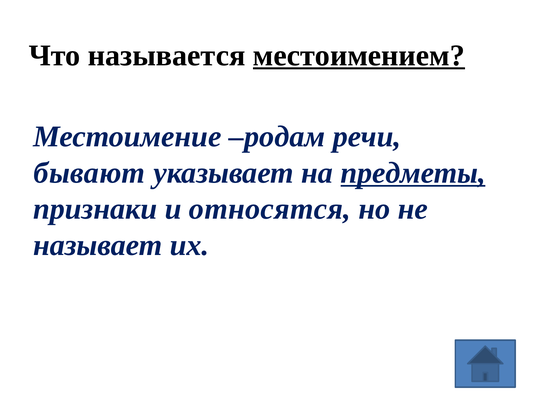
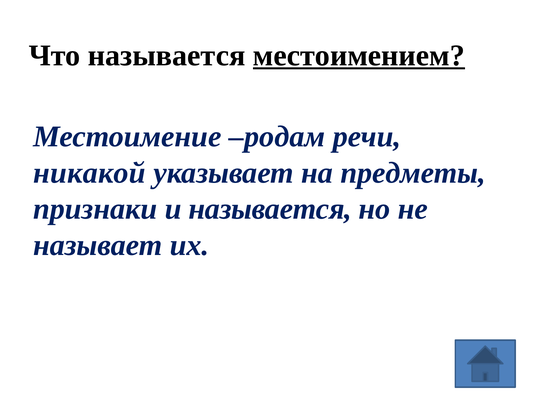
бывают: бывают -> никакой (89, 173)
предметы underline: present -> none (413, 173)
и относятся: относятся -> называется (270, 209)
